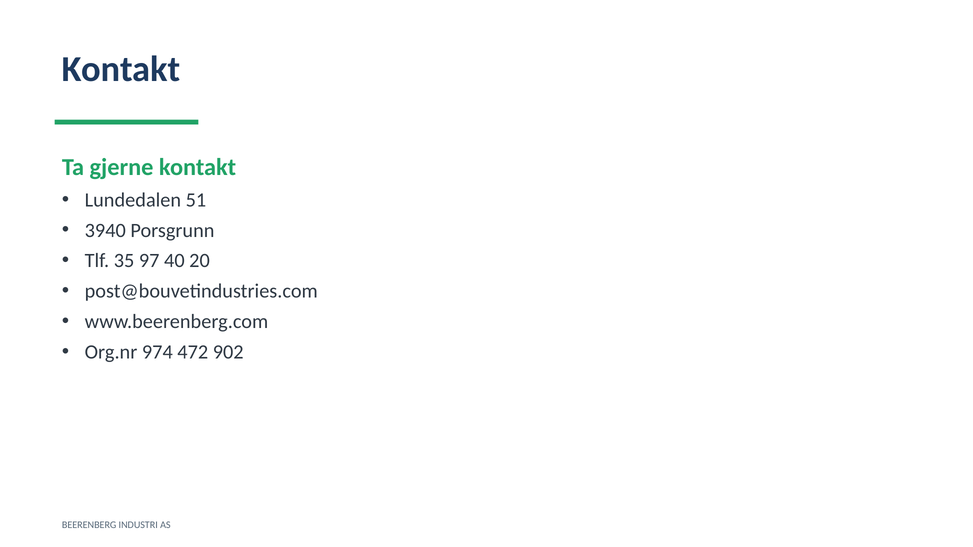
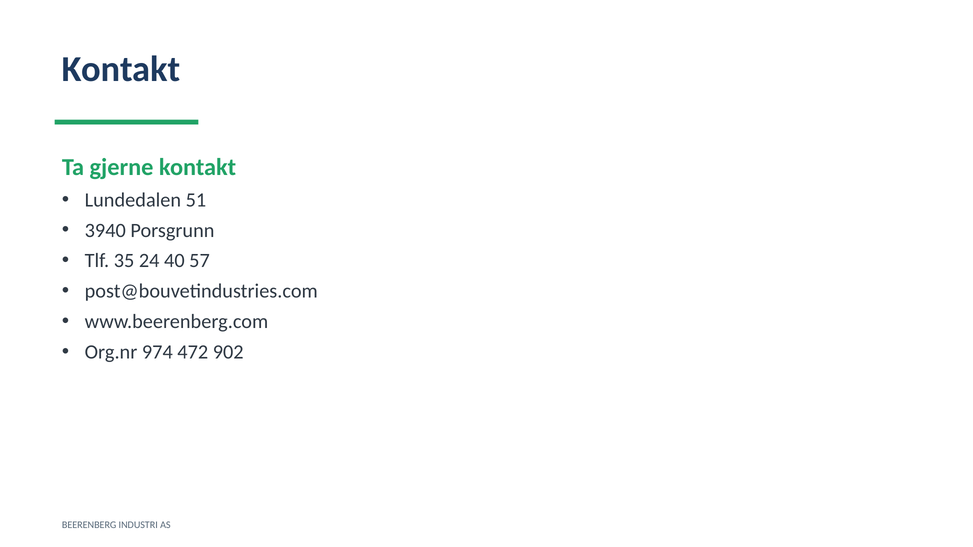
97: 97 -> 24 (149, 261)
20: 20 -> 57 (200, 261)
